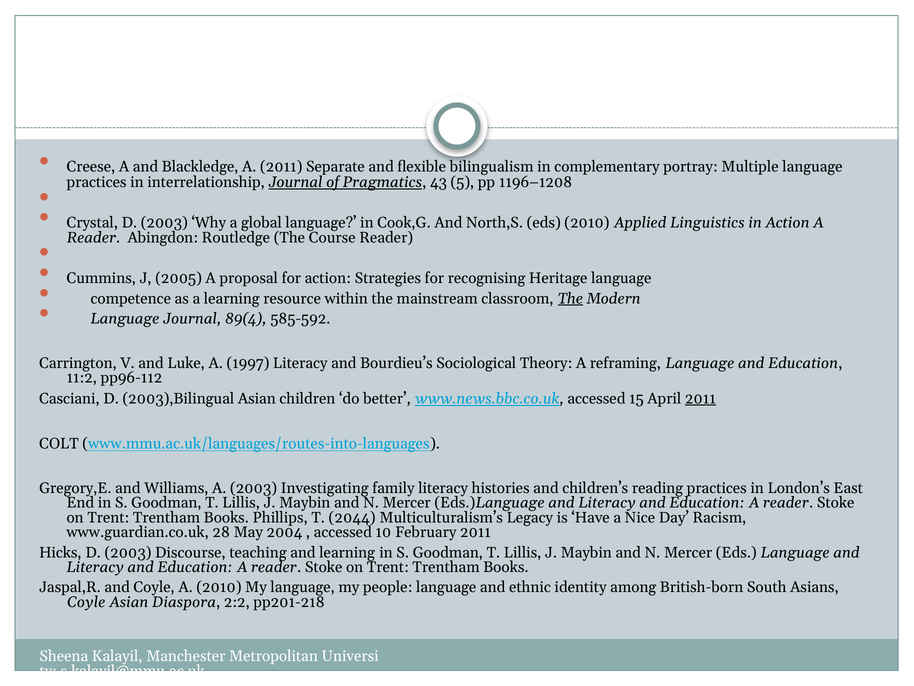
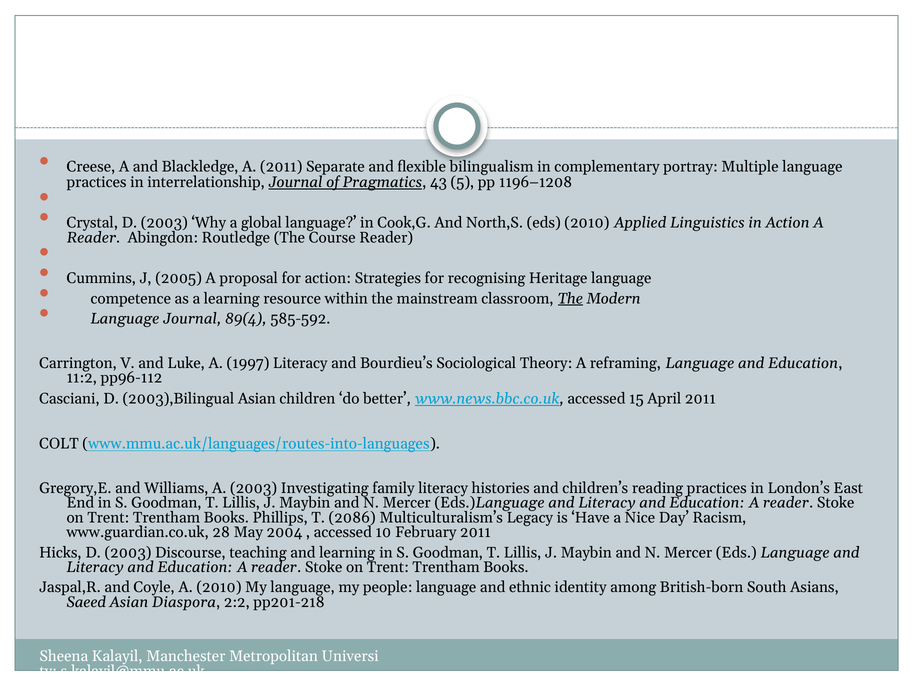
2011 underline: present -> none (700, 398)
2044: 2044 -> 2086 (352, 517)
Coyle: Coyle -> Saeed (86, 602)
